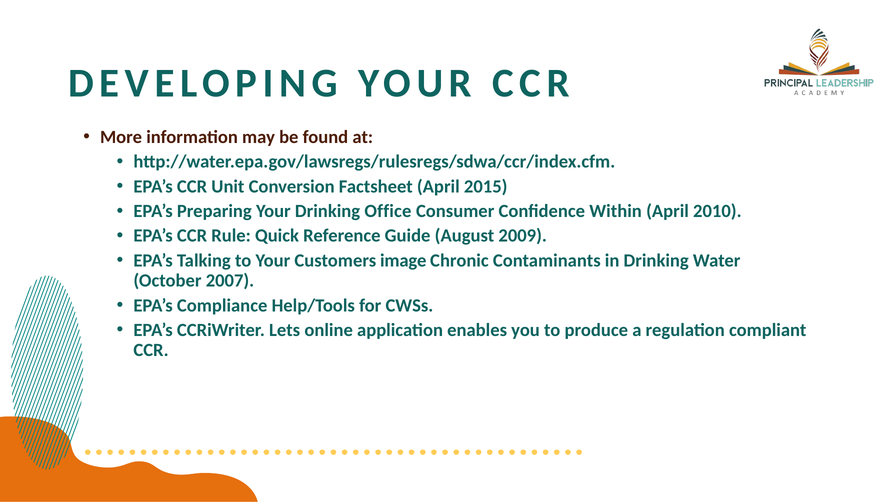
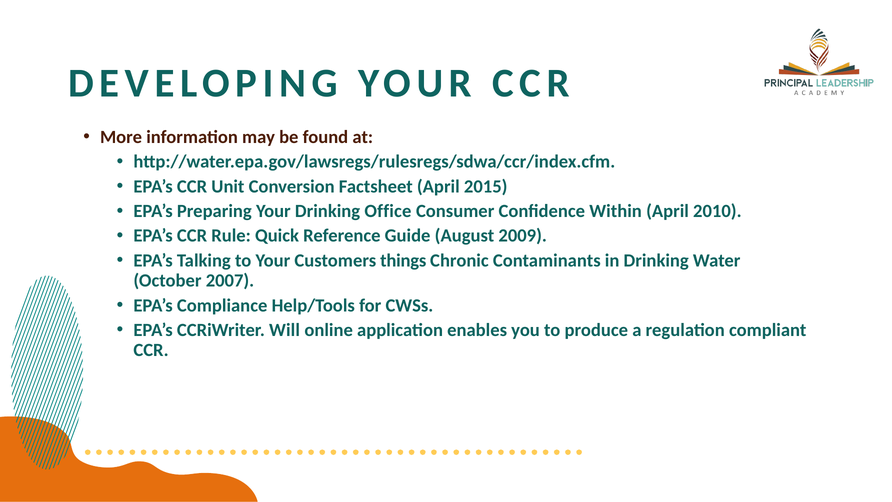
image: image -> things (403, 260)
Lets: Lets -> Will (285, 330)
